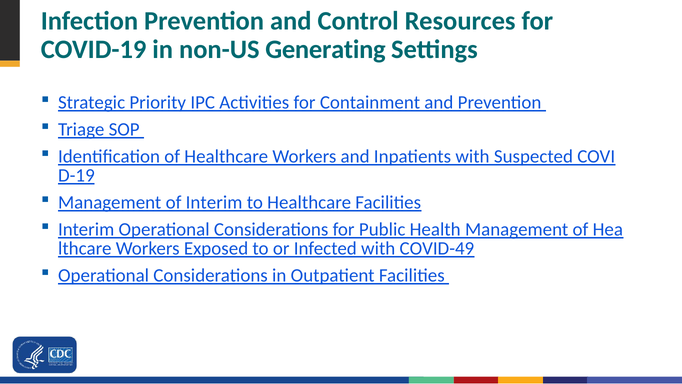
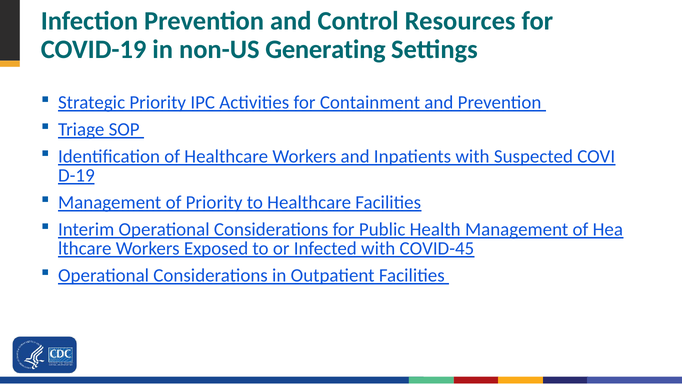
of Interim: Interim -> Priority (214, 202)
COVID-49: COVID-49 -> COVID-45 (437, 248)
